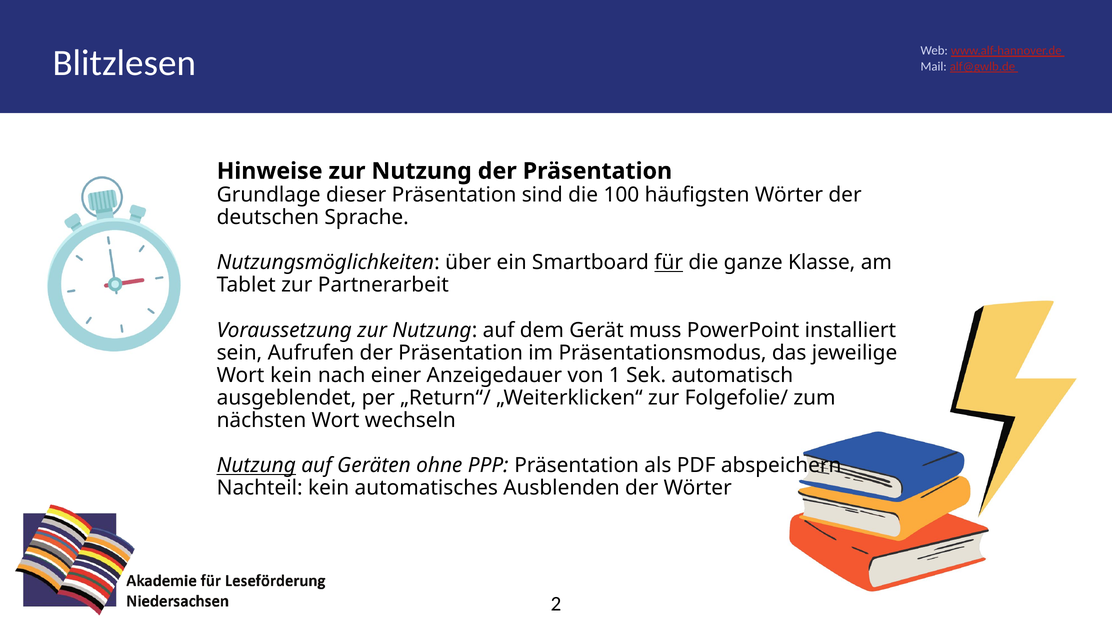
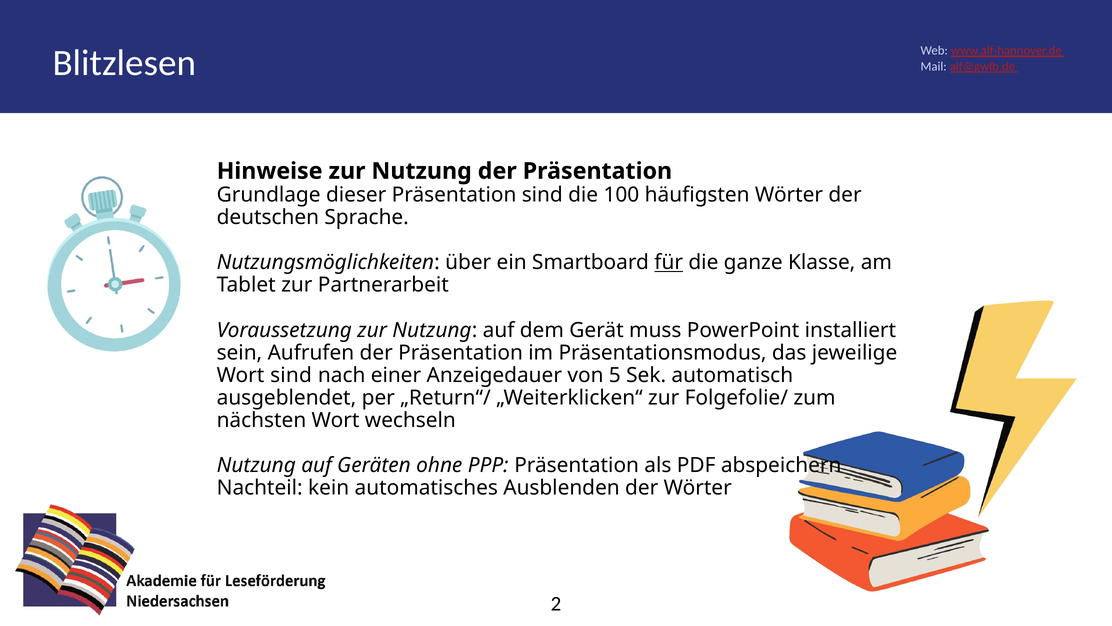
Wort kein: kein -> sind (291, 375)
1: 1 -> 5 (615, 375)
Nutzung underline: present -> none (256, 465)
